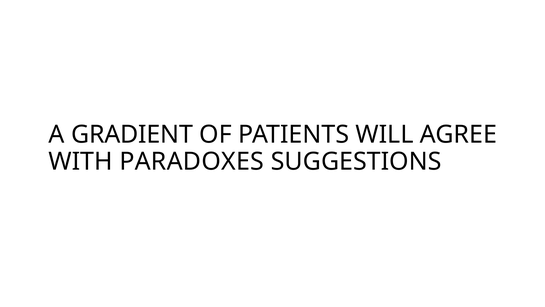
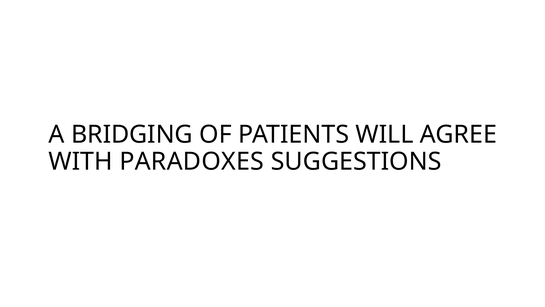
GRADIENT: GRADIENT -> BRIDGING (132, 134)
